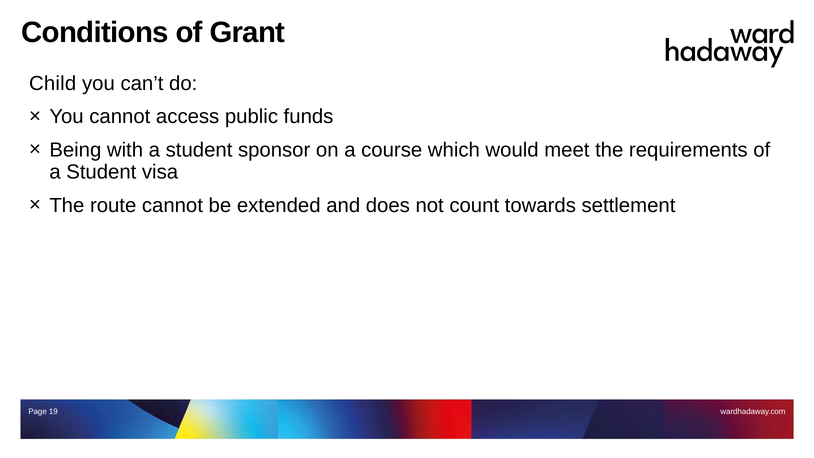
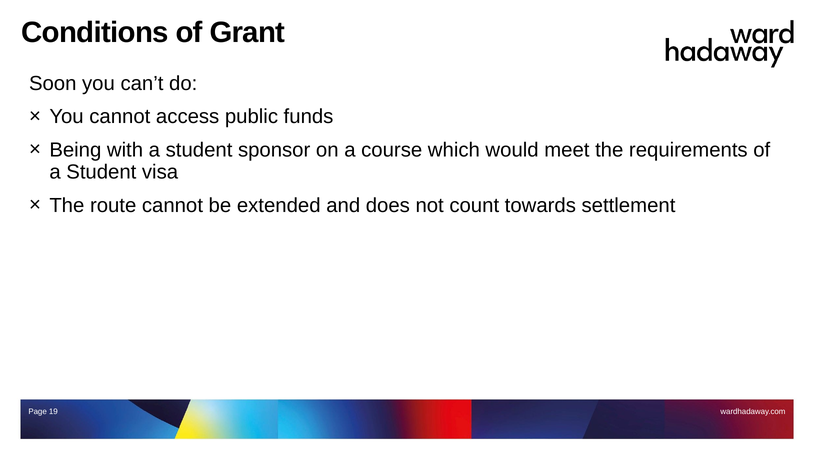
Child: Child -> Soon (53, 83)
